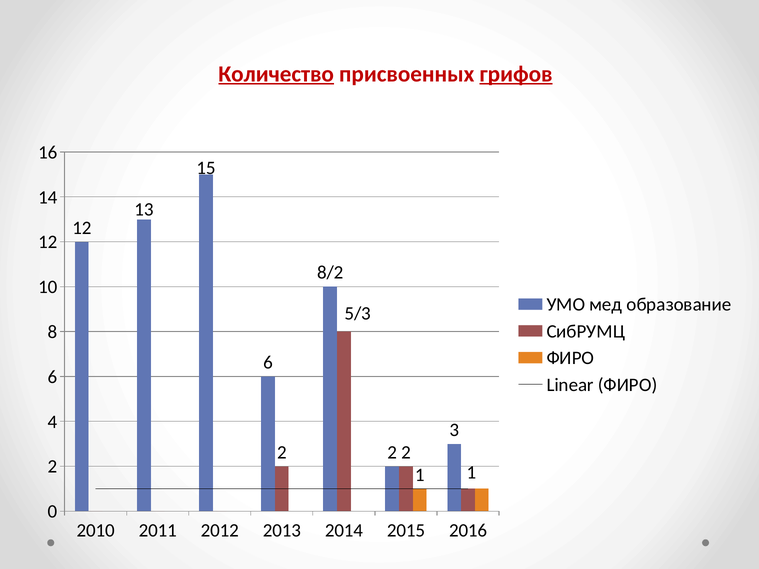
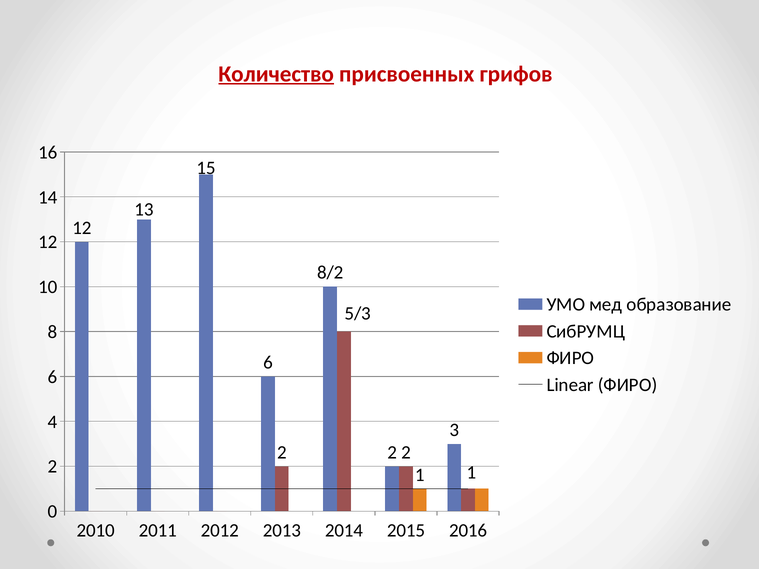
грифов underline: present -> none (516, 74)
